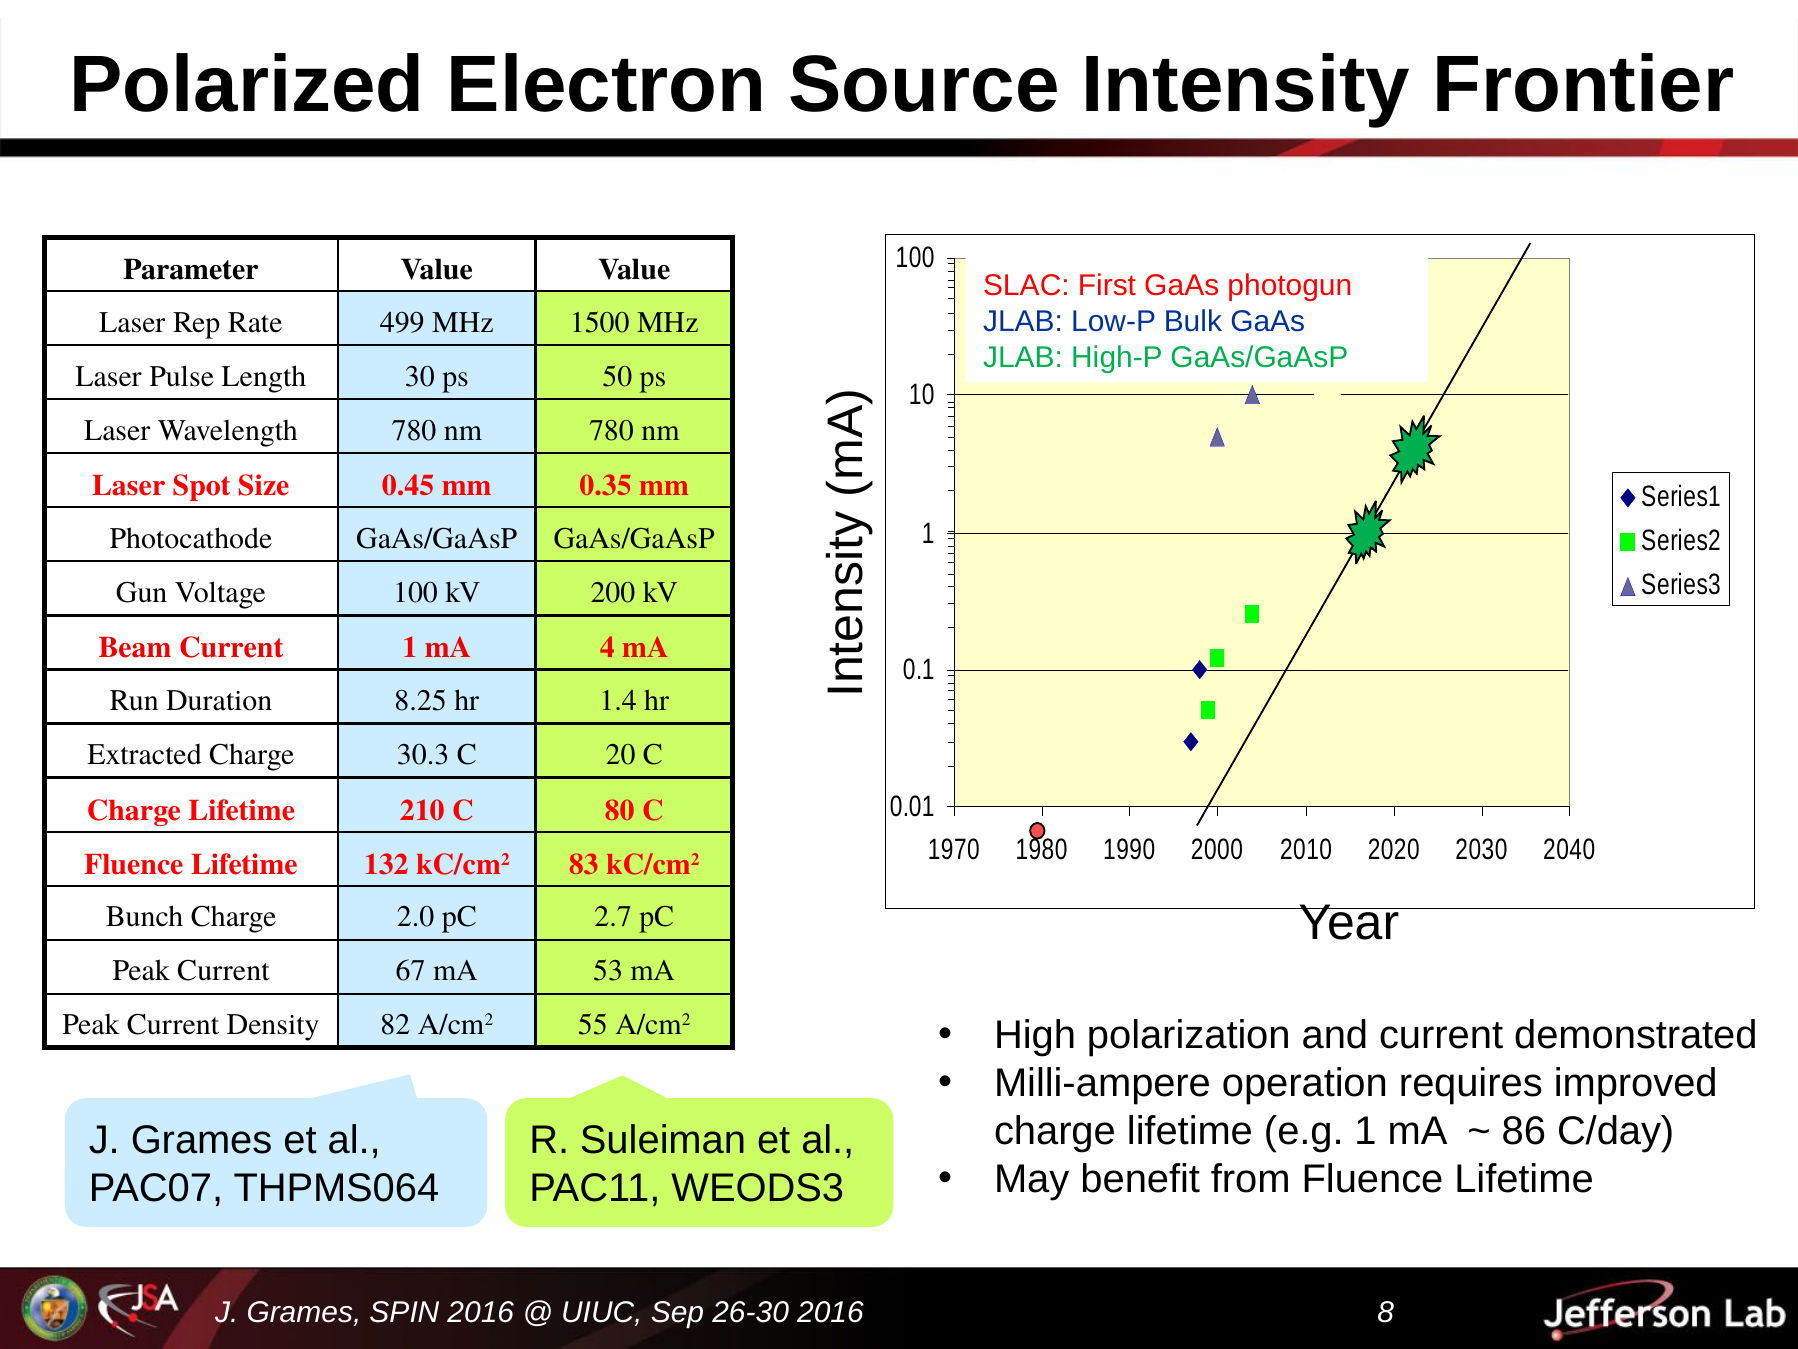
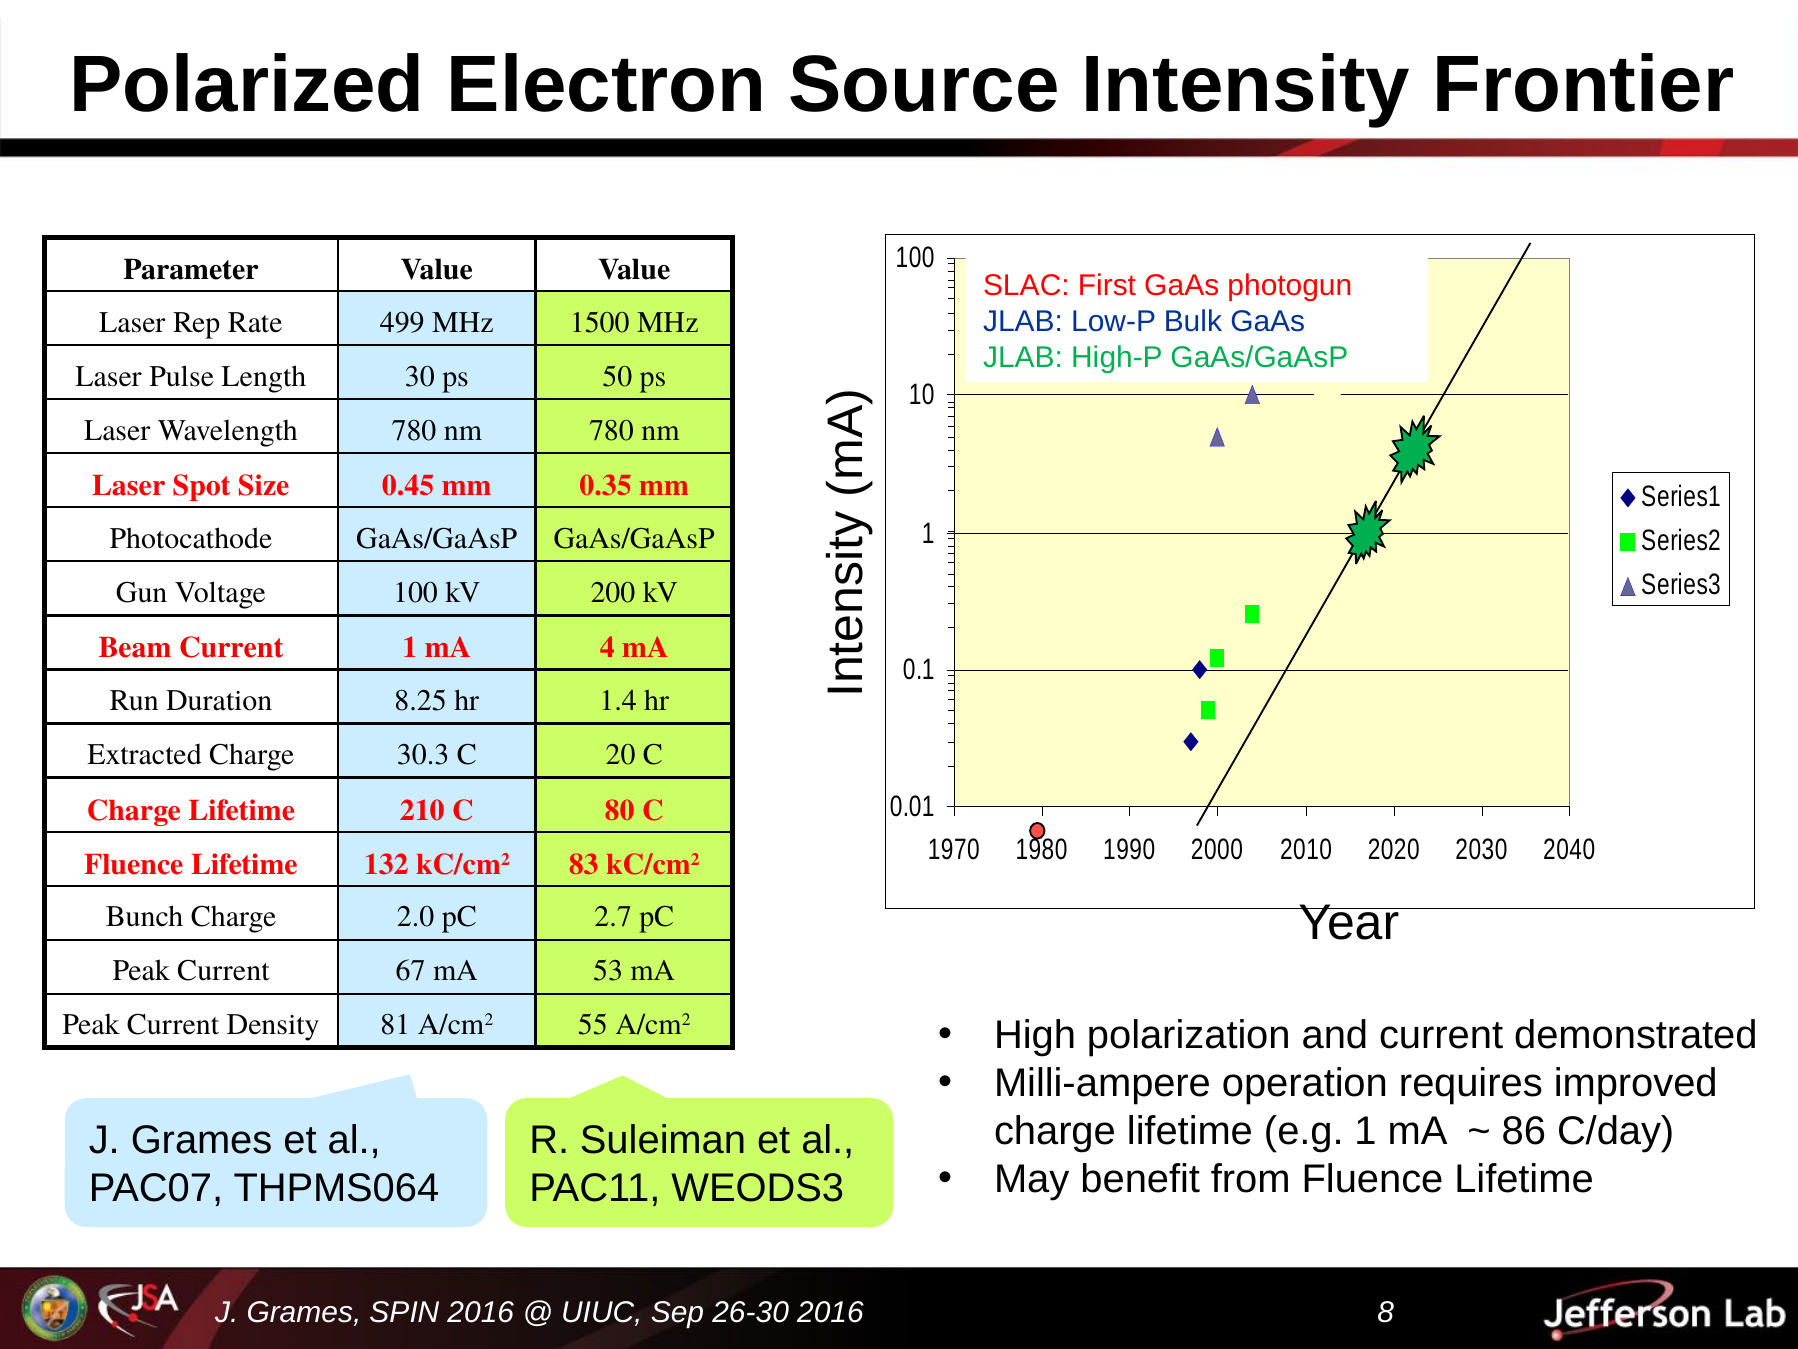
82: 82 -> 81 (395, 1024)
